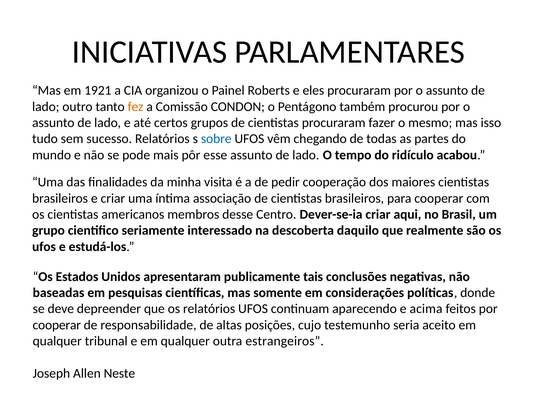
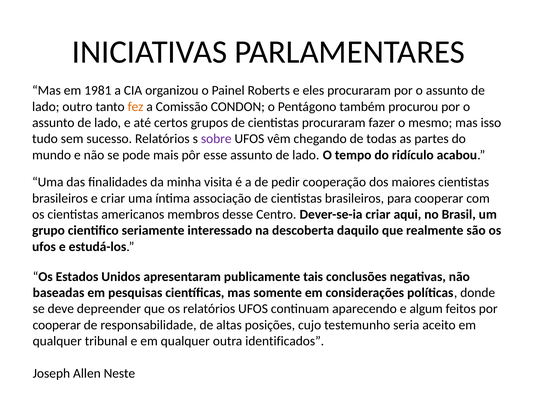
1921: 1921 -> 1981 (98, 90)
sobre colour: blue -> purple (216, 139)
acima: acima -> algum (426, 309)
estrangeiros: estrangeiros -> identificados (285, 341)
